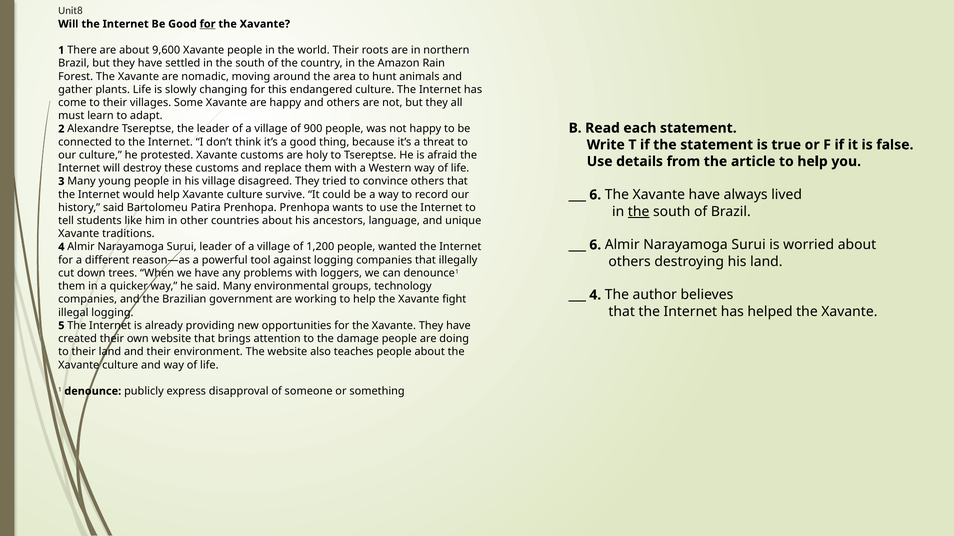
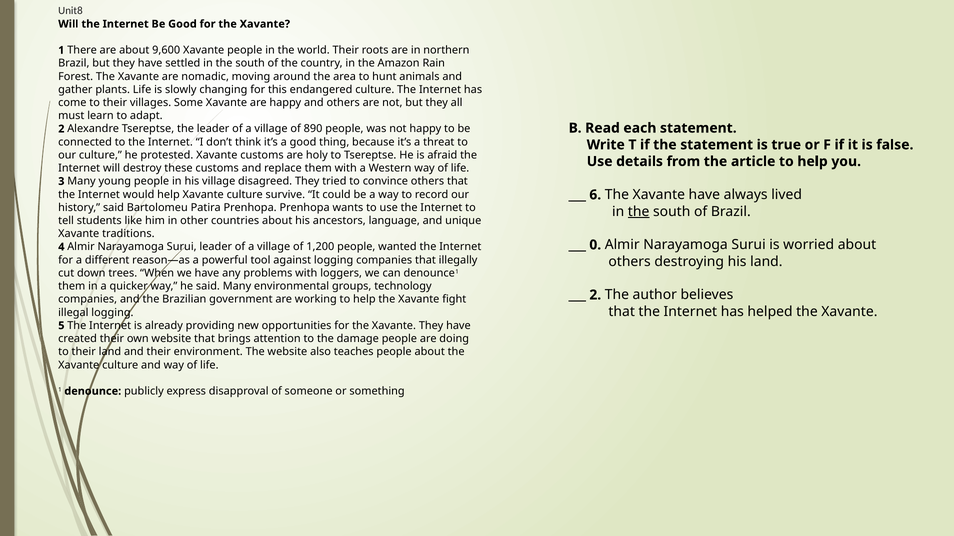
for underline: present -> none (208, 24)
900: 900 -> 890 (313, 129)
6: 6 -> 0 (595, 245)
4: 4 -> 2 (595, 295)
